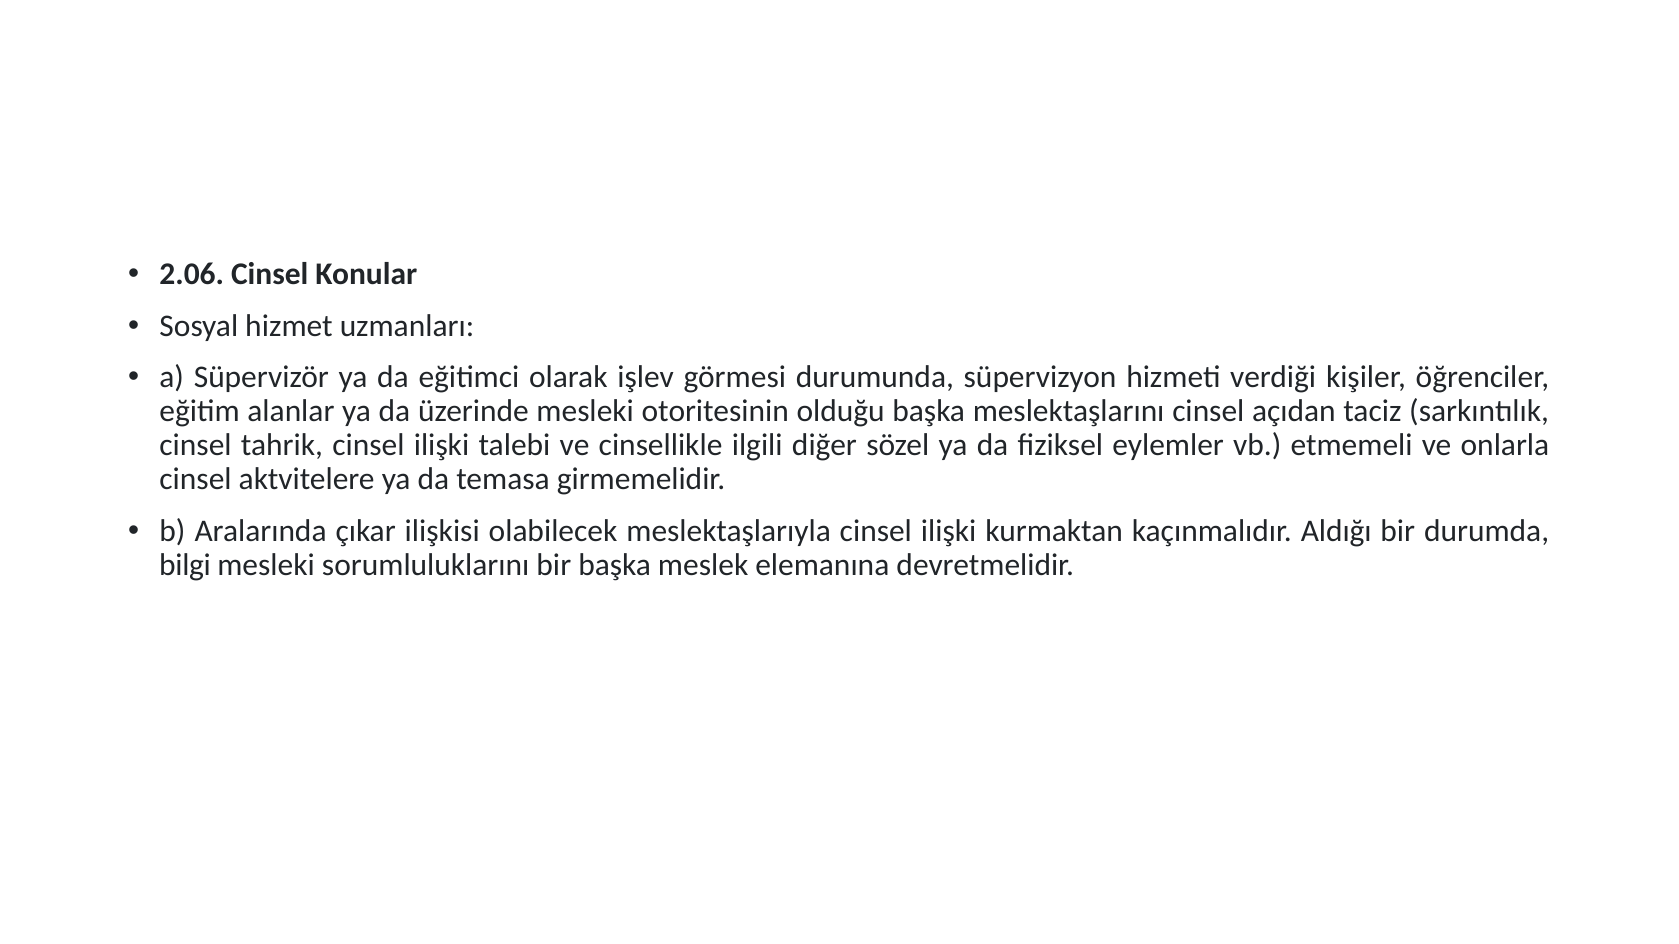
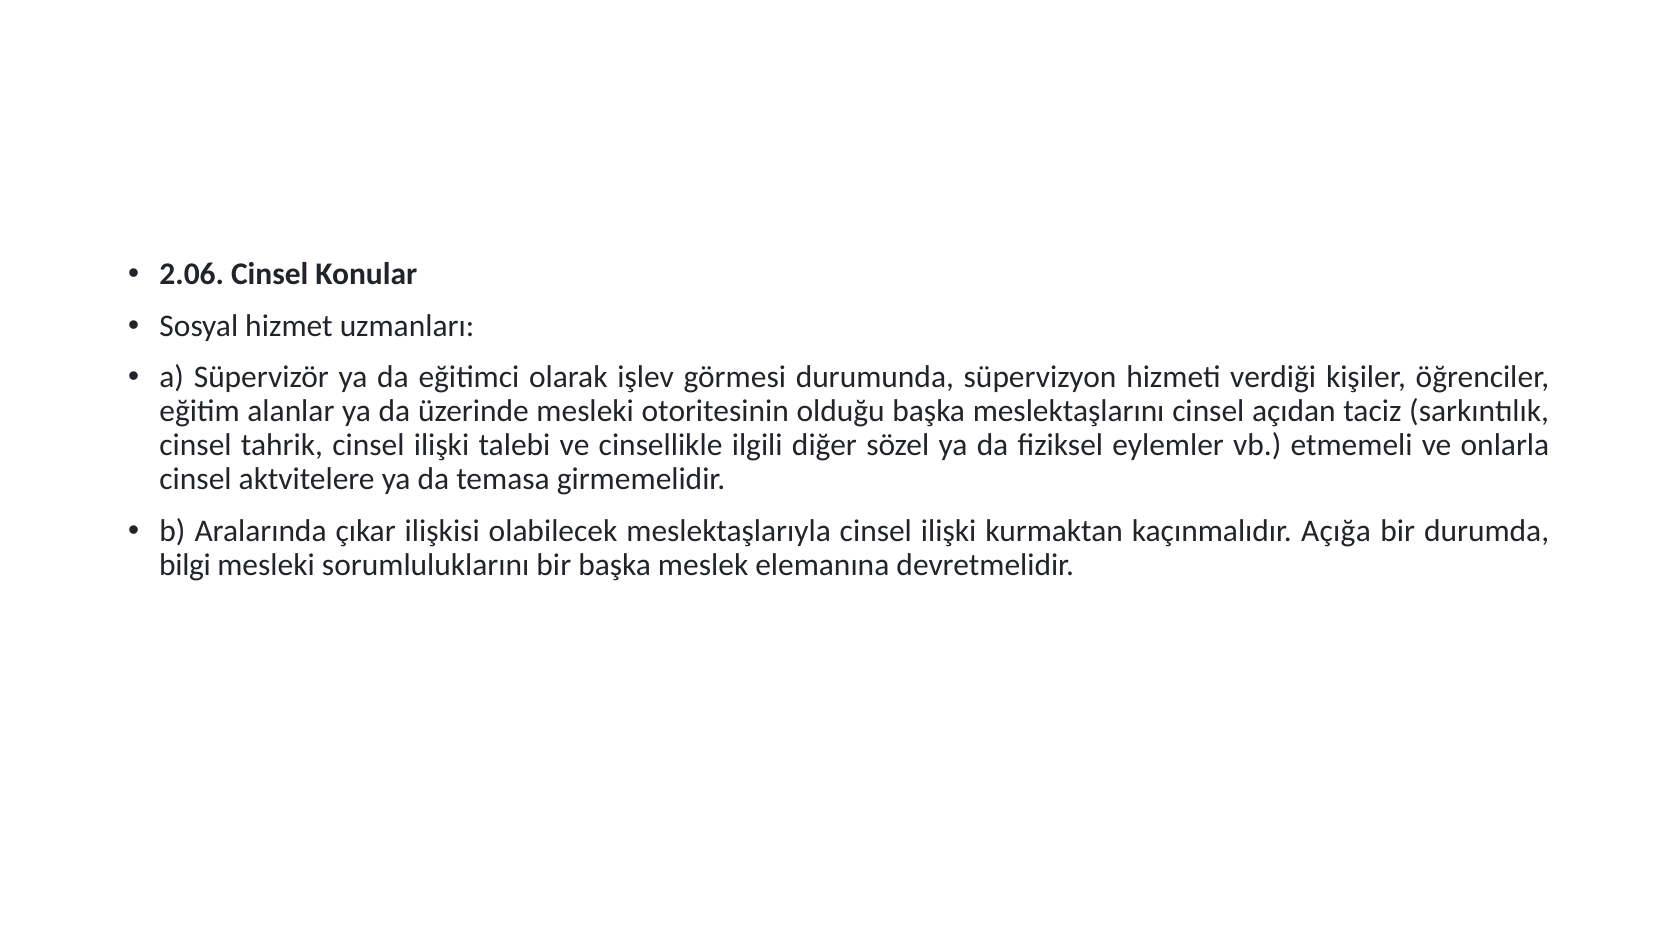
Aldığı: Aldığı -> Açığa (1336, 531)
